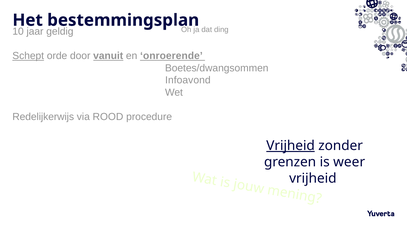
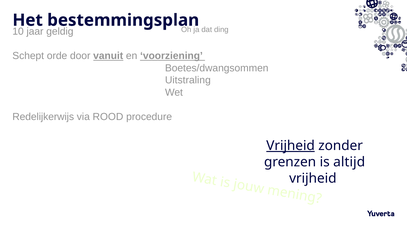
Schept underline: present -> none (28, 56)
onroerende: onroerende -> voorziening (171, 56)
Infoavond: Infoavond -> Uitstraling (188, 80)
weer: weer -> altijd (349, 162)
